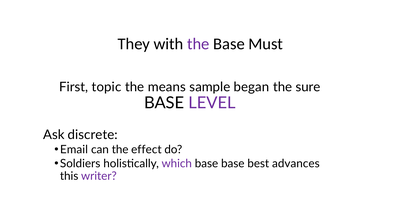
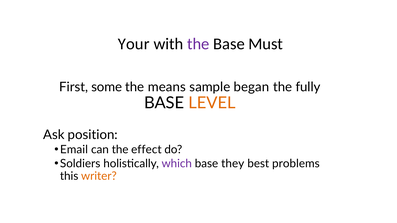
They: They -> Your (134, 44)
topic: topic -> some (107, 87)
sure: sure -> fully (308, 87)
LEVEL colour: purple -> orange (212, 103)
discrete: discrete -> position (93, 135)
base base: base -> they (233, 164)
advances: advances -> problems (296, 164)
writer colour: purple -> orange (99, 176)
